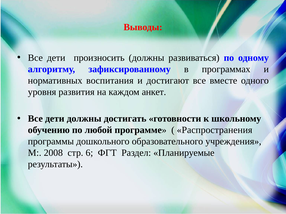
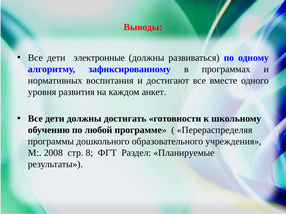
произносить: произносить -> электронные (99, 58)
Распространения: Распространения -> Перераспределяя (215, 130)
6: 6 -> 8 (89, 153)
